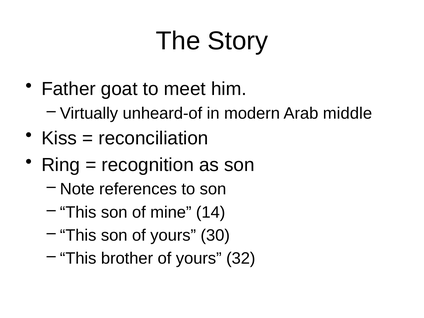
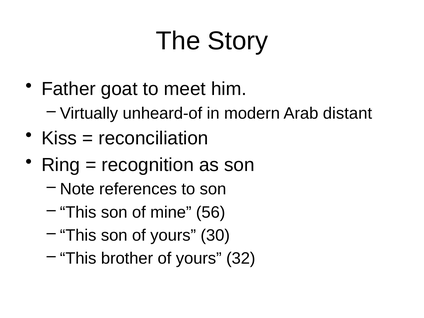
middle: middle -> distant (348, 113)
14: 14 -> 56 (211, 212)
